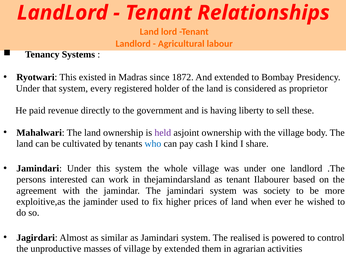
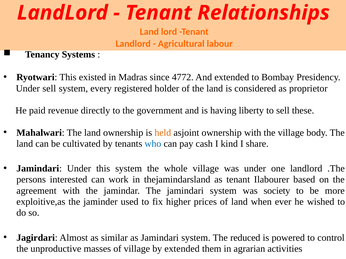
1872: 1872 -> 4772 (183, 77)
Under that: that -> sell (49, 89)
held colour: purple -> orange (163, 133)
realised: realised -> reduced (245, 238)
